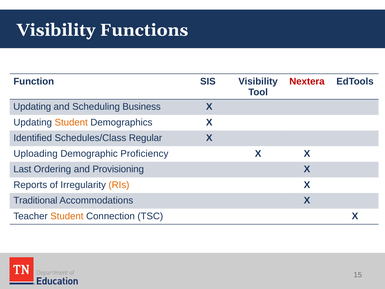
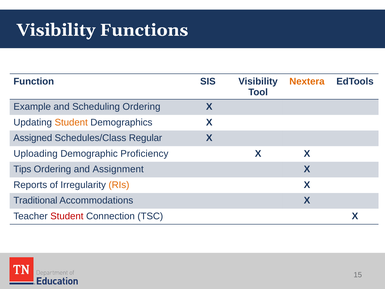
Nextera colour: red -> orange (307, 81)
Updating: Updating -> Example (32, 107)
Scheduling Business: Business -> Ordering (141, 107)
Identified: Identified -> Assigned (33, 138)
Last: Last -> Tips (22, 169)
Provisioning: Provisioning -> Assignment (118, 169)
Student colour: orange -> red (67, 216)
